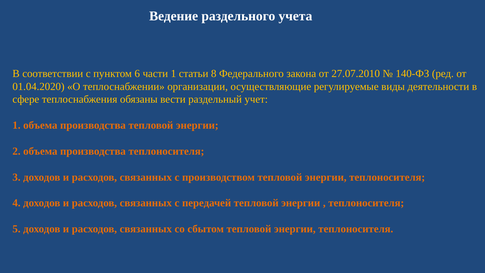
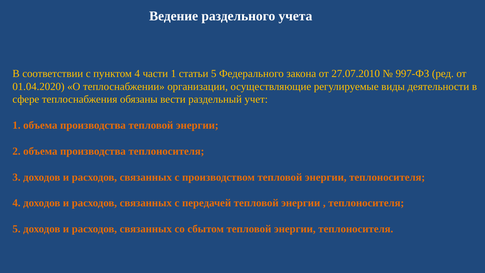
пунктом 6: 6 -> 4 (137, 73)
статьи 8: 8 -> 5 (214, 73)
140-ФЗ: 140-ФЗ -> 997-ФЗ (412, 73)
